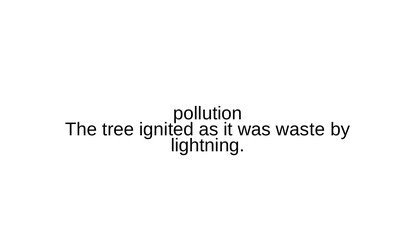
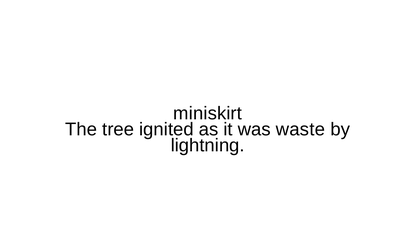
pollution: pollution -> miniskirt (208, 113)
